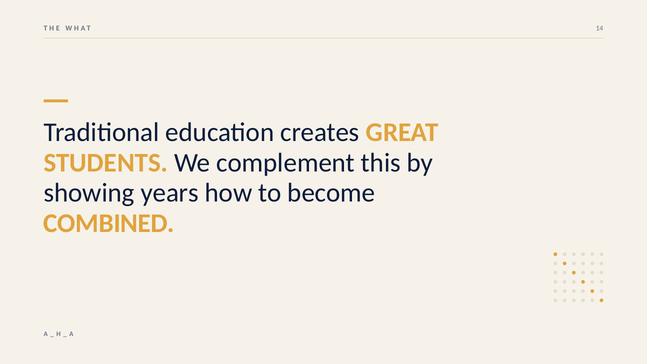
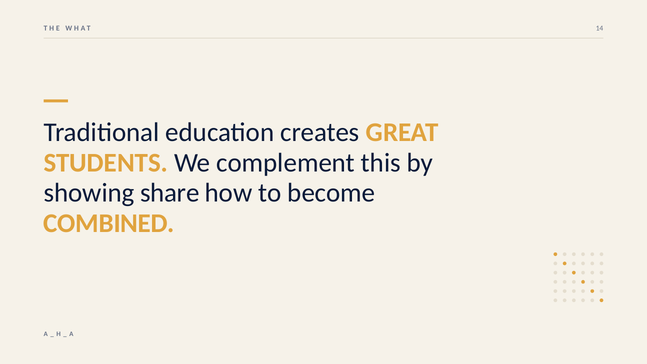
years: years -> share (170, 193)
